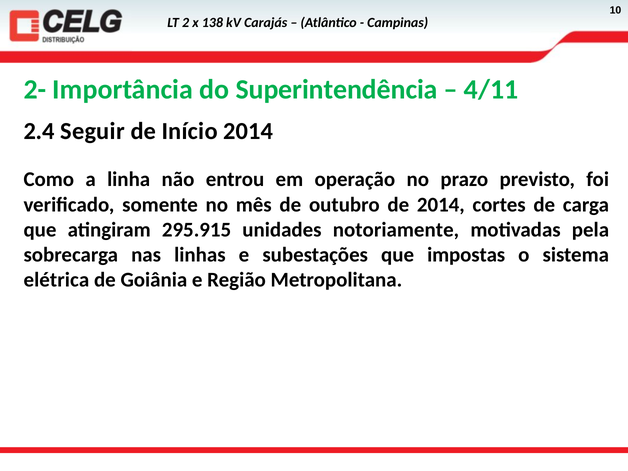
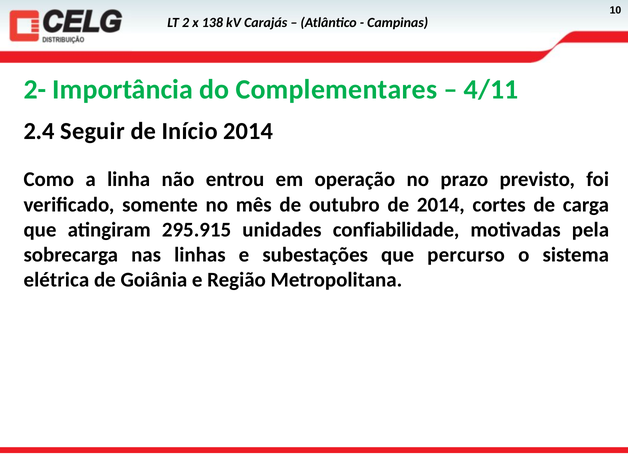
Superintendência: Superintendência -> Complementares (336, 90)
notoriamente: notoriamente -> confiabilidade (396, 230)
impostas: impostas -> percurso (466, 255)
